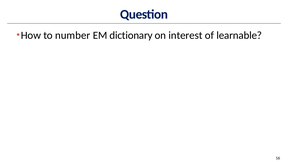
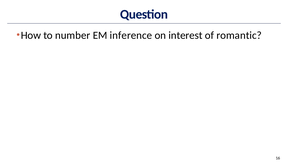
dictionary: dictionary -> inference (131, 35)
learnable: learnable -> romantic (239, 35)
